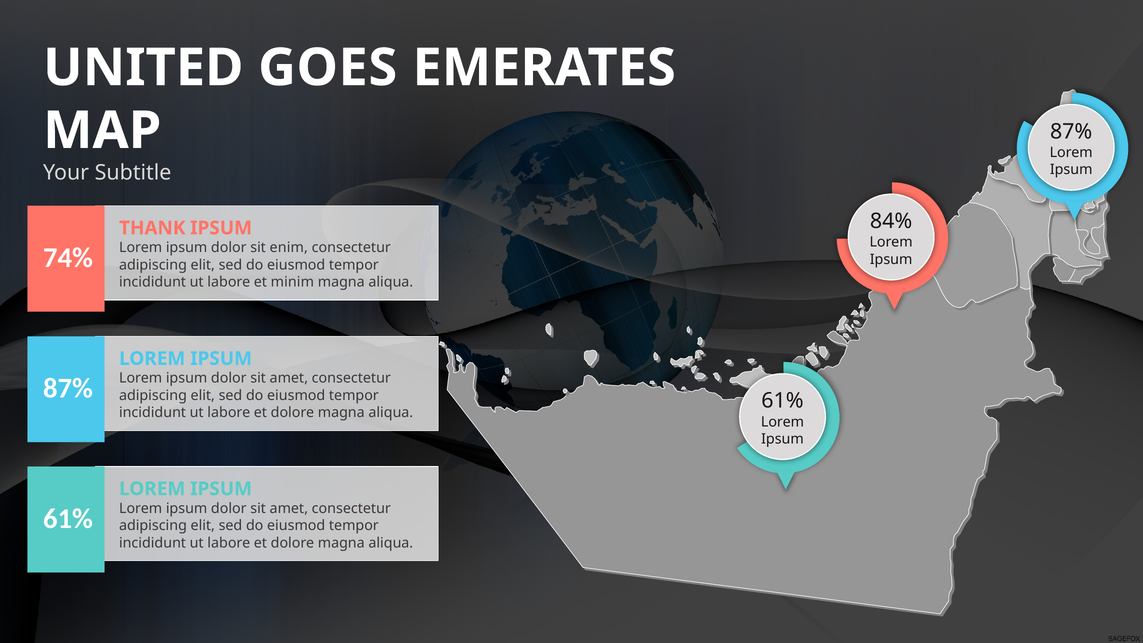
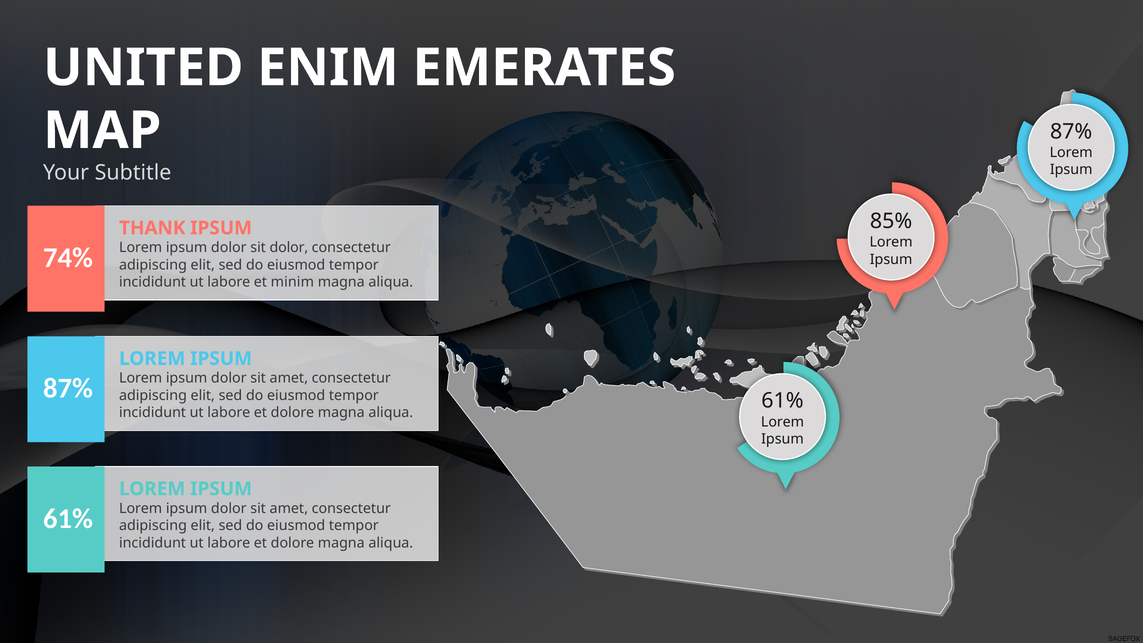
GOES: GOES -> ENIM (328, 68)
84%: 84% -> 85% (891, 221)
sit enim: enim -> dolor (289, 248)
